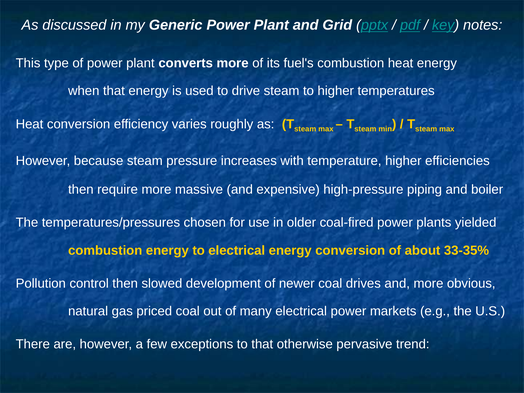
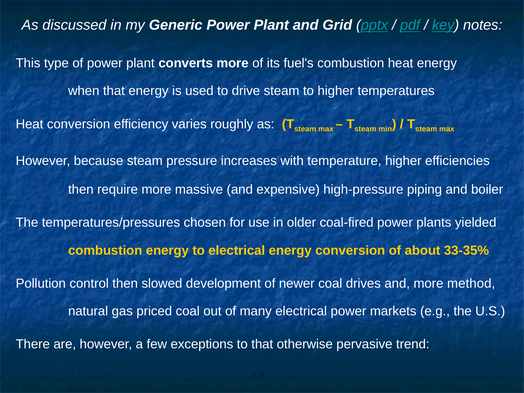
obvious: obvious -> method (471, 284)
